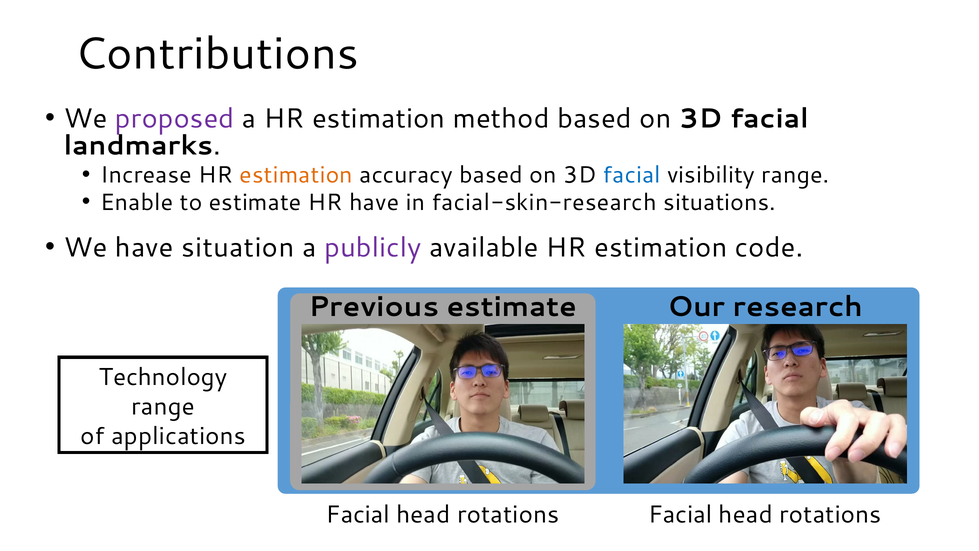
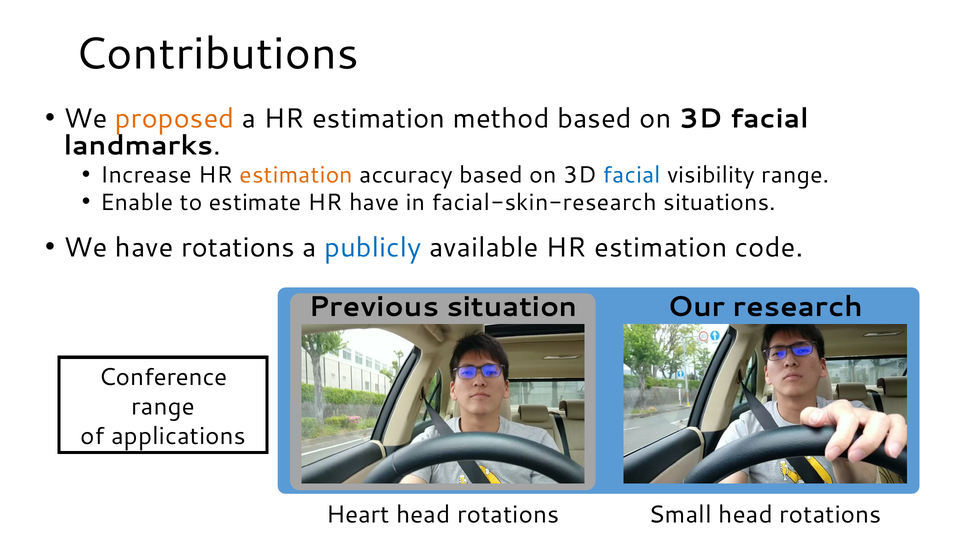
proposed colour: purple -> orange (175, 119)
have situation: situation -> rotations (238, 247)
publicly colour: purple -> blue (373, 247)
Previous estimate: estimate -> situation (512, 307)
Technology: Technology -> Conference (163, 377)
Facial: Facial -> Heart (358, 514)
Facial: Facial -> Small (680, 514)
